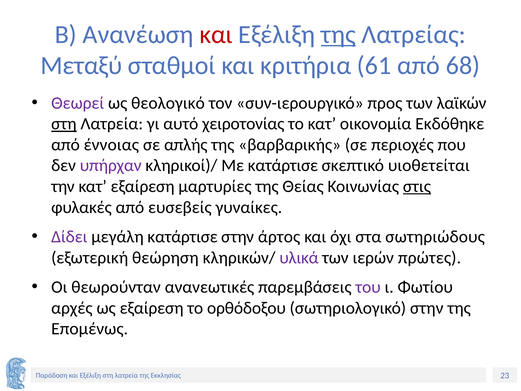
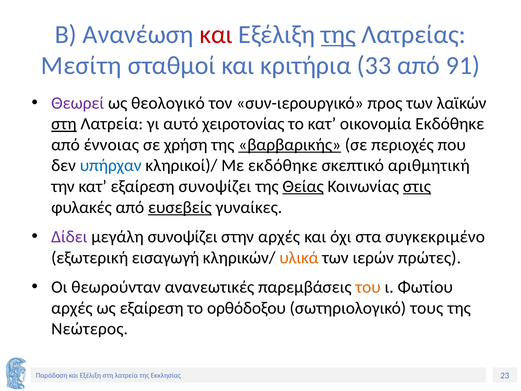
Μεταξύ: Μεταξύ -> Μεσίτη (81, 66)
61: 61 -> 33 (374, 66)
68: 68 -> 91 (463, 66)
απλής: απλής -> χρήση (186, 145)
βαρβαρικής underline: none -> present (290, 145)
υπήρχαν colour: purple -> blue (111, 165)
Με κατάρτισε: κατάρτισε -> εκδόθηκε (283, 165)
υιοθετείται: υιοθετείται -> αριθμητική (429, 165)
εξαίρεση μαρτυρίες: μαρτυρίες -> συνοψίζει (215, 186)
Θείας underline: none -> present (303, 186)
ευσεβείς underline: none -> present (180, 207)
μεγάλη κατάρτισε: κατάρτισε -> συνοψίζει (183, 237)
στην άρτος: άρτος -> αρχές (279, 237)
σωτηριώδους: σωτηριώδους -> συγκεκριμένο (435, 237)
θεώρηση: θεώρηση -> εισαγωγή (166, 257)
υλικά colour: purple -> orange (299, 257)
του colour: purple -> orange (368, 287)
σωτηριολογικό στην: στην -> τους (427, 308)
Επομένως: Επομένως -> Νεώτερος (90, 329)
